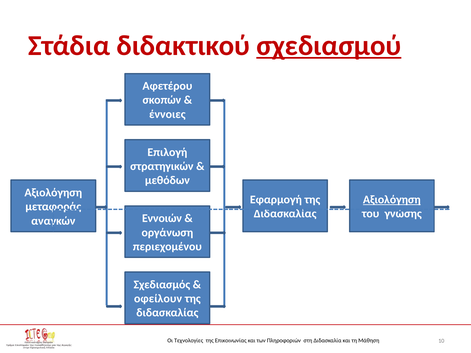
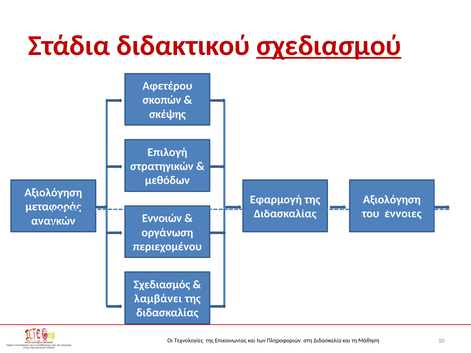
έννοιες: έννοιες -> σκέψης (167, 114)
Αξιολόγηση underline: present -> none (392, 200)
γνώσης: γνώσης -> έννοιες (403, 214)
οφείλουν: οφείλουν -> λαμβάνει (158, 299)
